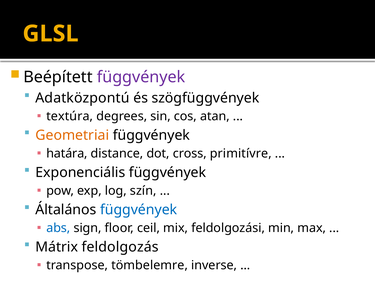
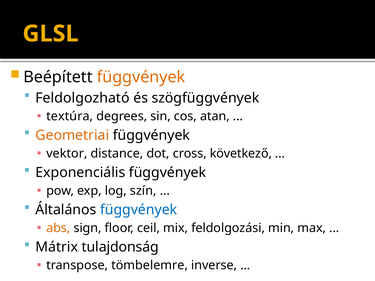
függvények colour: purple -> orange (141, 77)
Adatközpontú: Adatközpontú -> Feldolgozható (83, 98)
határa: határa -> vektor (67, 154)
primitívre: primitívre -> következő (241, 154)
abs colour: blue -> orange (58, 228)
feldolgozás: feldolgozás -> tulajdonság (120, 247)
